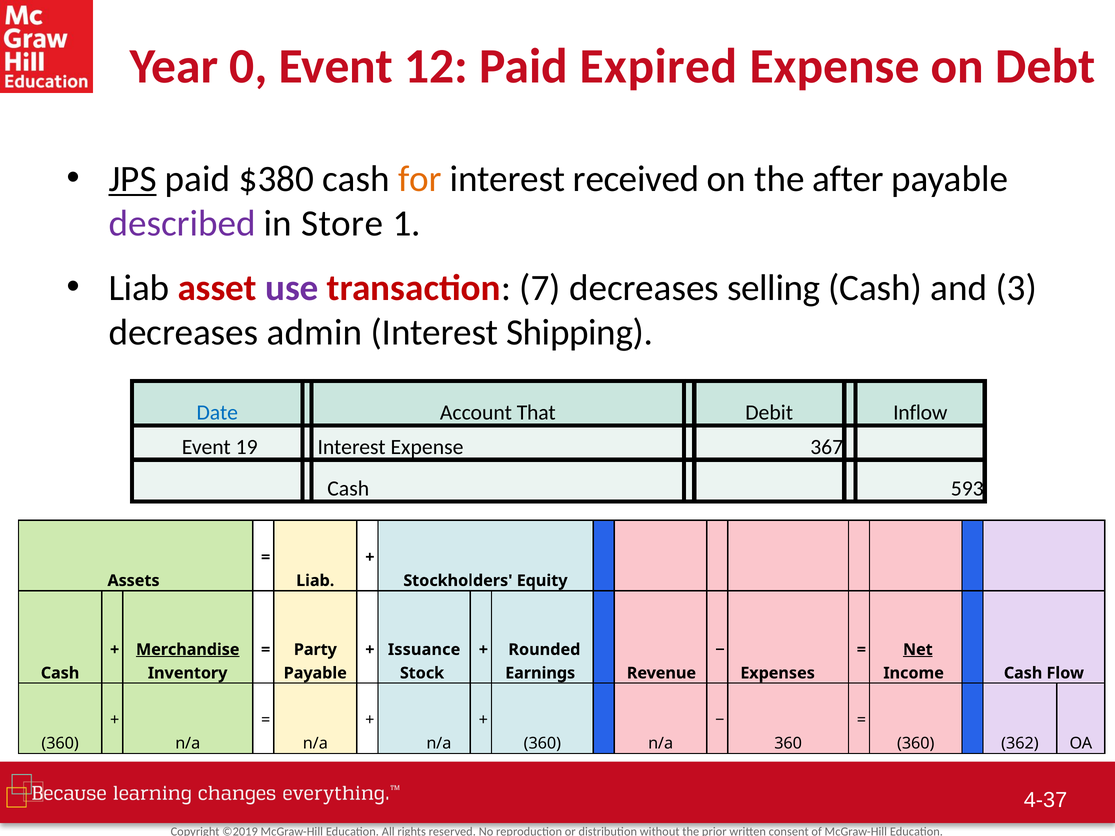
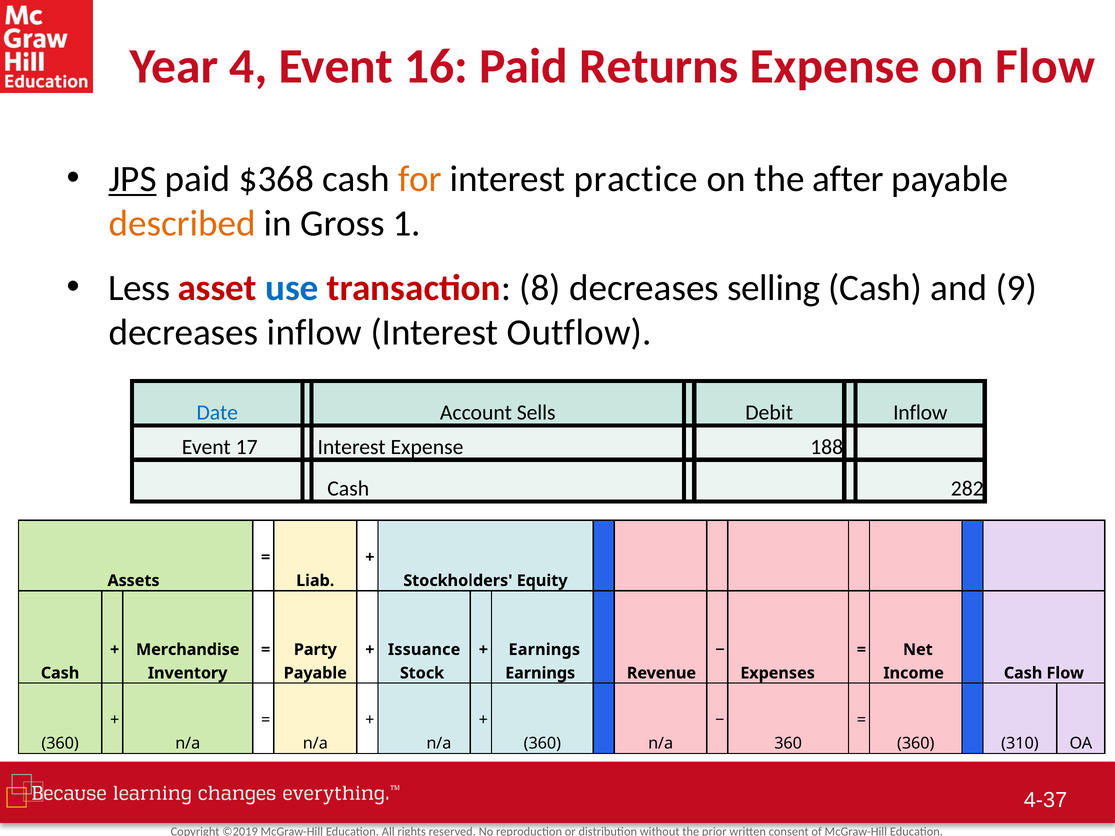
0: 0 -> 4 (248, 67)
12: 12 -> 16 (436, 67)
Expired: Expired -> Returns (659, 67)
on Debt: Debt -> Flow (1045, 67)
$380: $380 -> $368 (276, 179)
received: received -> practice (636, 179)
described colour: purple -> orange (182, 224)
Store: Store -> Gross (343, 224)
Liab: Liab -> Less (139, 288)
use colour: purple -> blue (292, 288)
7: 7 -> 8 (540, 288)
3: 3 -> 9 (1016, 288)
decreases admin: admin -> inflow (314, 333)
Shipping: Shipping -> Outflow (579, 333)
That: That -> Sells (536, 413)
19: 19 -> 17 (247, 447)
367: 367 -> 188 (827, 447)
593: 593 -> 282 (967, 489)
Merchandise underline: present -> none (188, 650)
Rounded: Rounded -> Earnings (544, 650)
Net underline: present -> none (918, 650)
362: 362 -> 310 (1020, 744)
